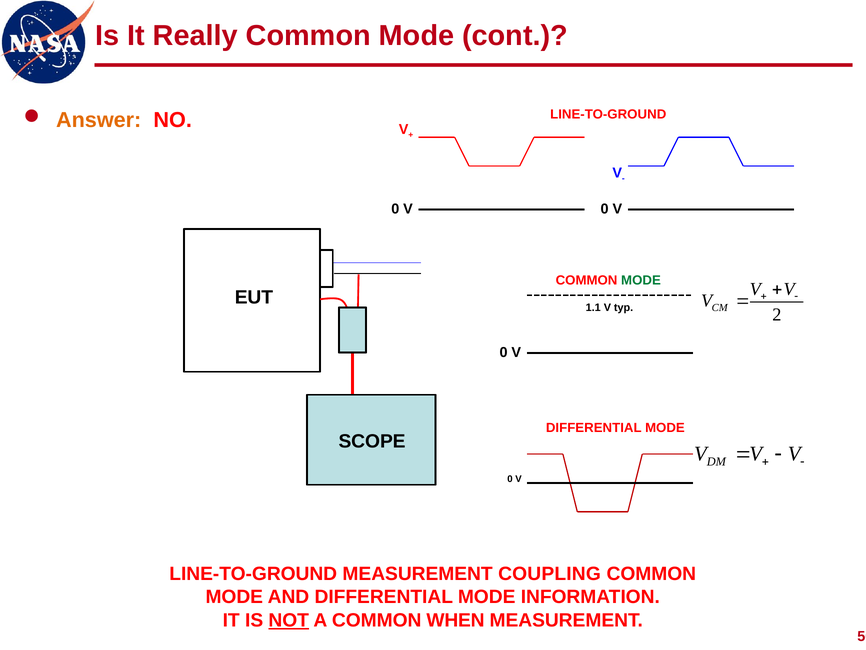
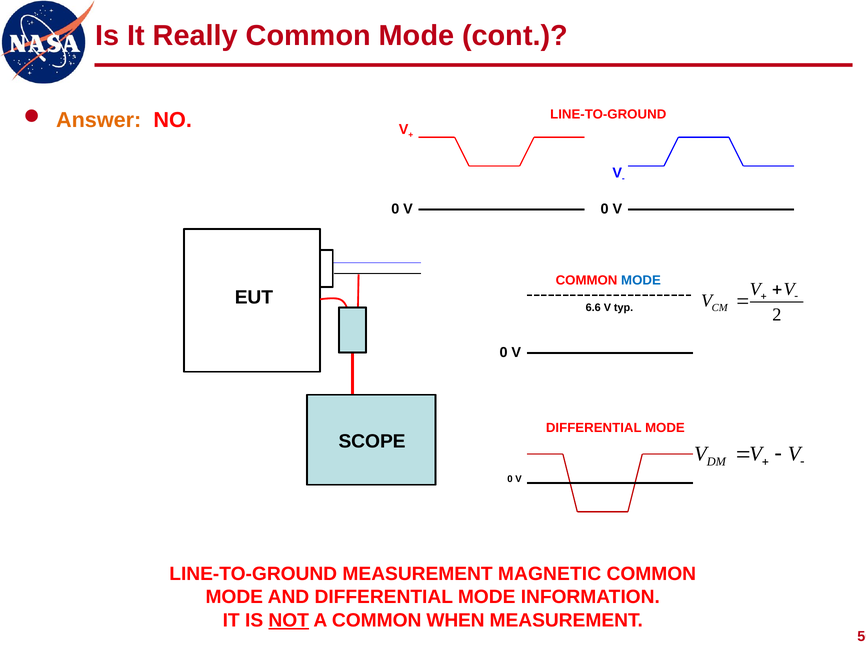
MODE colour: green -> blue (641, 280)
1.1: 1.1 -> 6.6 (593, 307)
COUPLING: COUPLING -> MAGNETIC (550, 574)
